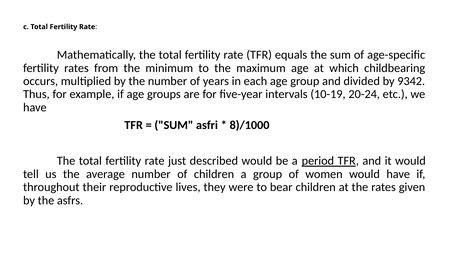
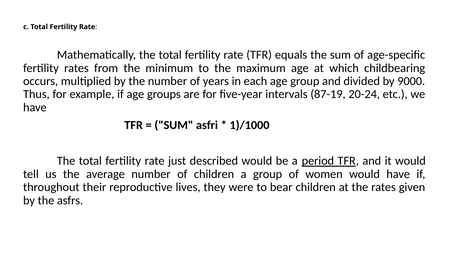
9342: 9342 -> 9000 (411, 81)
10-19: 10-19 -> 87-19 (328, 94)
8)/1000: 8)/1000 -> 1)/1000 (250, 125)
